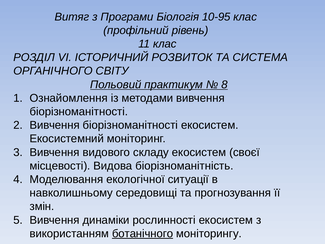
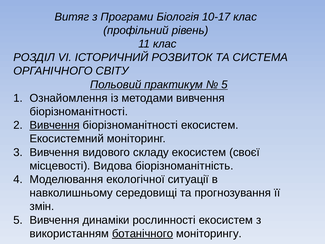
10-95: 10-95 -> 10-17 (216, 17)
8: 8 -> 5 (224, 84)
Вивчення underline: none -> present (55, 125)
